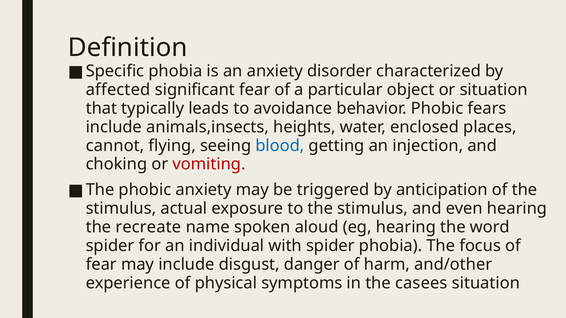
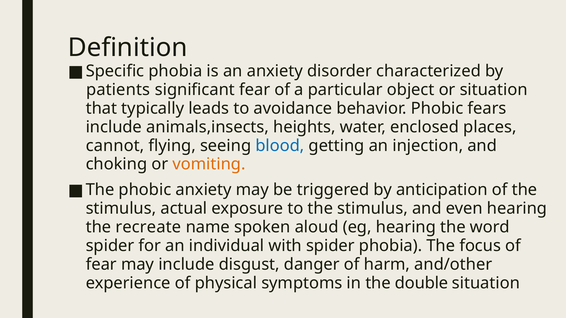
affected: affected -> patients (118, 90)
vomiting colour: red -> orange (209, 164)
casees: casees -> double (421, 283)
